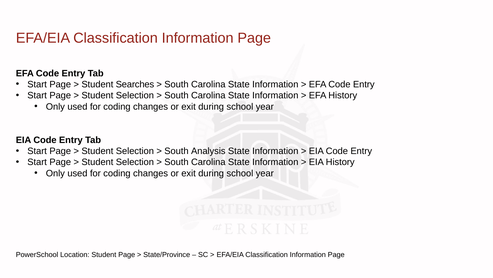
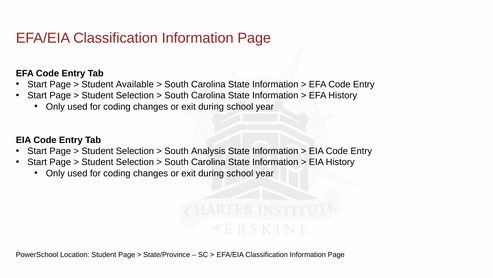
Searches: Searches -> Available (135, 84)
